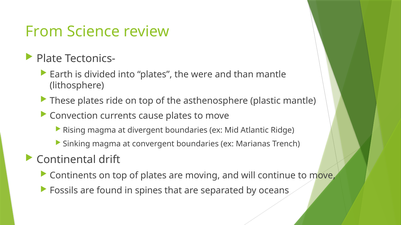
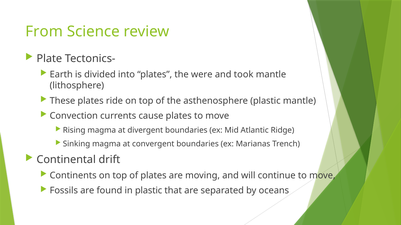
than: than -> took (244, 75)
in spines: spines -> plastic (149, 191)
